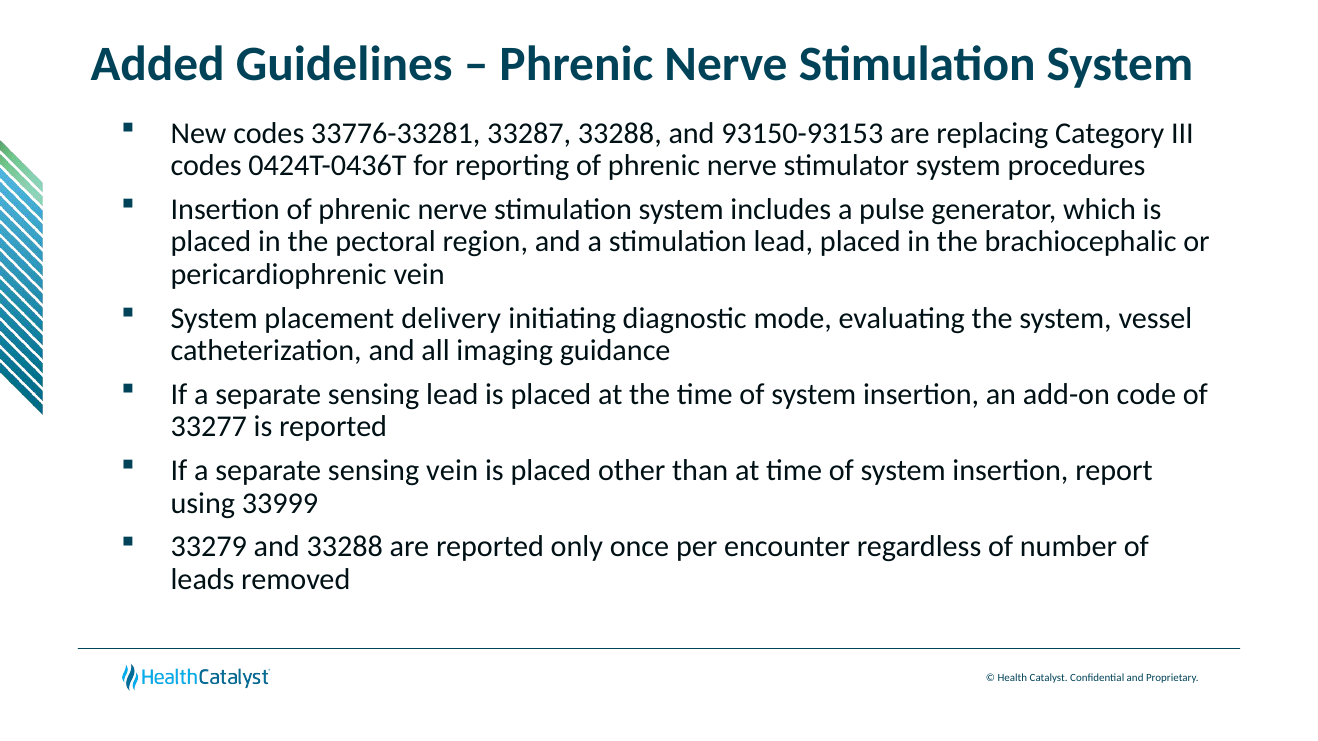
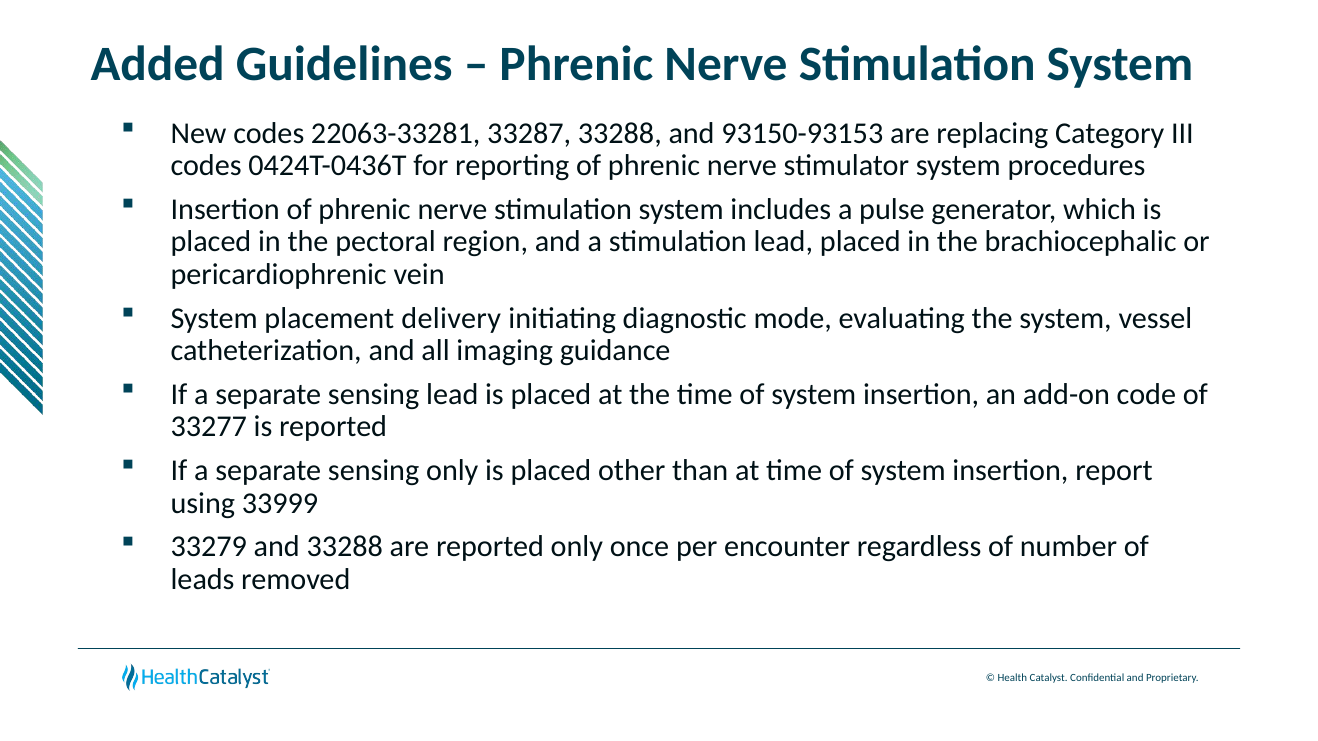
33776-33281: 33776-33281 -> 22063-33281 (396, 133)
sensing vein: vein -> only (452, 471)
